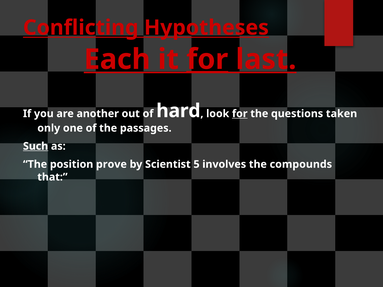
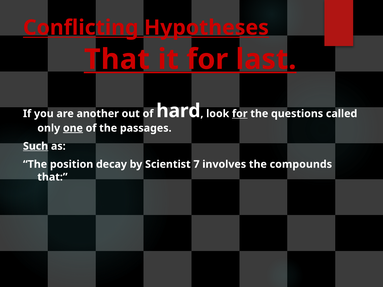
Each: Each -> That (117, 59)
for underline: present -> none (207, 59)
taken: taken -> called (342, 114)
one underline: none -> present (73, 128)
prove: prove -> decay (111, 164)
5: 5 -> 7 (196, 164)
